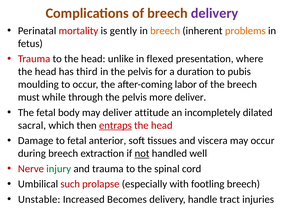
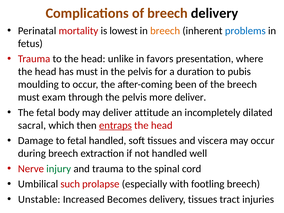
delivery colour: purple -> black (215, 13)
gently: gently -> lowest (124, 31)
problems colour: orange -> blue (245, 31)
flexed: flexed -> favors (160, 59)
has third: third -> must (87, 72)
labor: labor -> been (186, 84)
while: while -> exam (54, 97)
fetal anterior: anterior -> handled (108, 141)
not underline: present -> none (142, 153)
delivery handle: handle -> tissues (203, 199)
